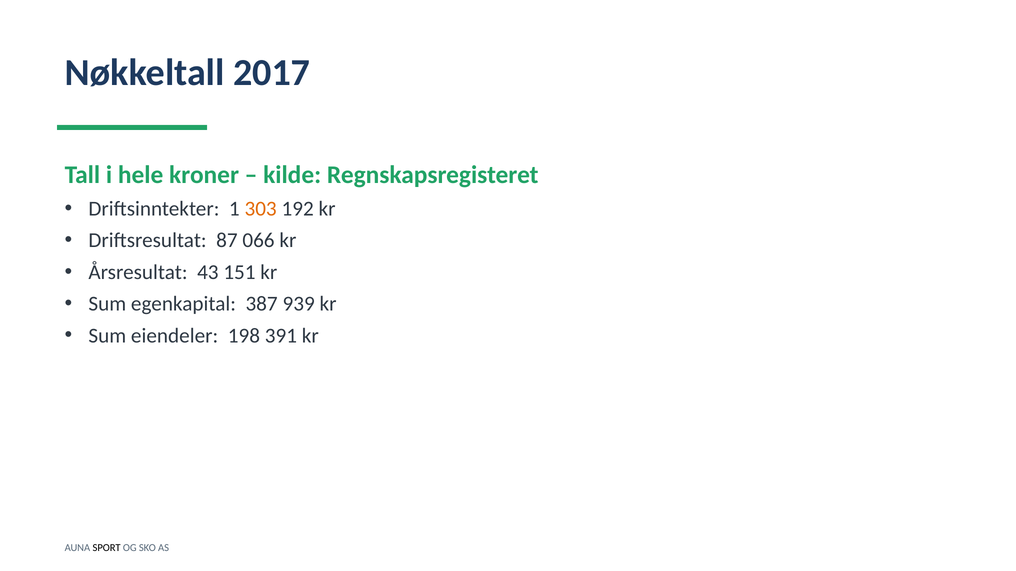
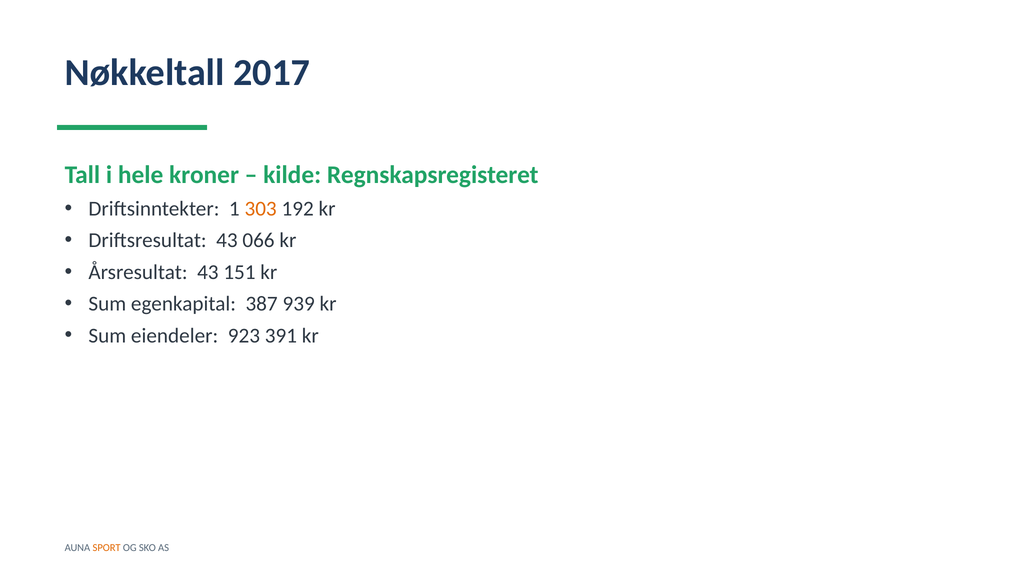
Driftsresultat 87: 87 -> 43 (227, 241)
198: 198 -> 923 (244, 336)
SPORT colour: black -> orange (107, 548)
